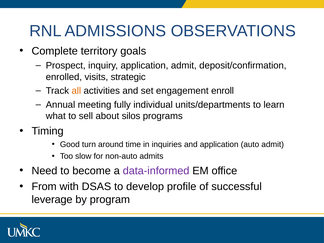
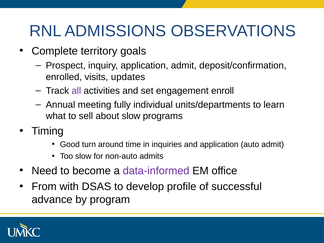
strategic: strategic -> updates (128, 77)
all colour: orange -> purple (76, 91)
about silos: silos -> slow (131, 116)
leverage: leverage -> advance (52, 200)
